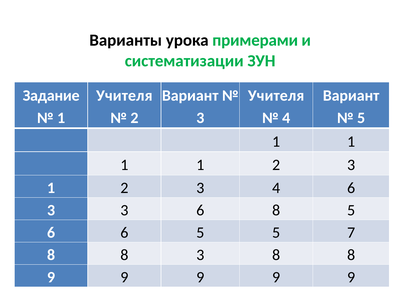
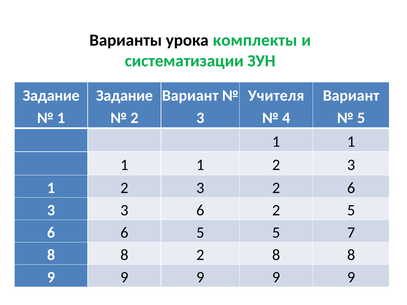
примерами: примерами -> комплекты (255, 40)
Учителя: Учителя -> Задание (124, 96)
3 4: 4 -> 2 (276, 188)
6 8: 8 -> 2 (276, 210)
8 3: 3 -> 2 (200, 255)
